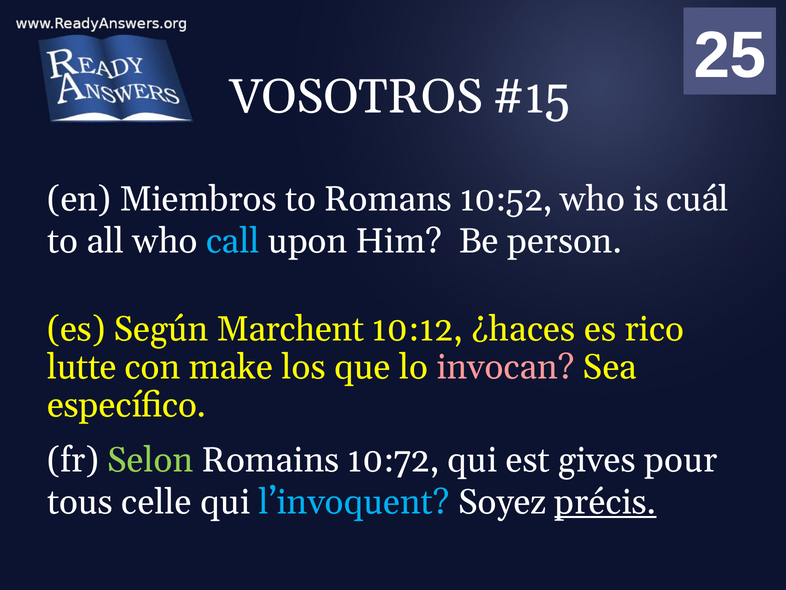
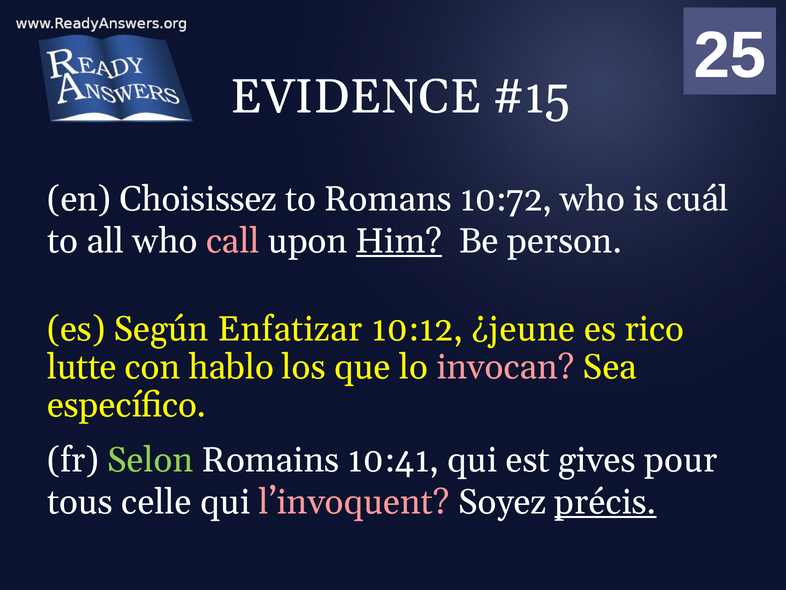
VOSOTROS: VOSOTROS -> EVIDENCE (356, 97)
Miembros: Miembros -> Choisissez (198, 199)
10:52: 10:52 -> 10:72 (506, 199)
call colour: light blue -> pink (233, 241)
Him underline: none -> present (399, 241)
Marchent: Marchent -> Enfatizar (290, 329)
¿haces: ¿haces -> ¿jeune (523, 329)
make: make -> hablo (231, 367)
10:72: 10:72 -> 10:41 (393, 460)
l’invoquent colour: light blue -> pink (354, 502)
